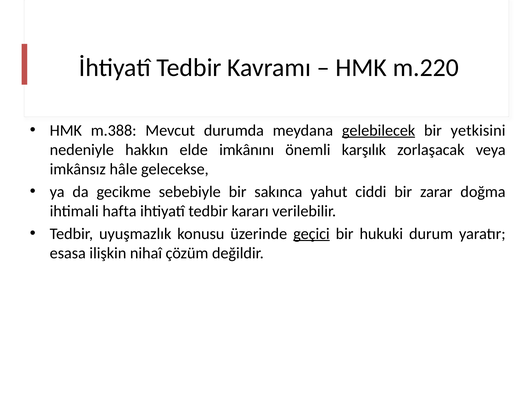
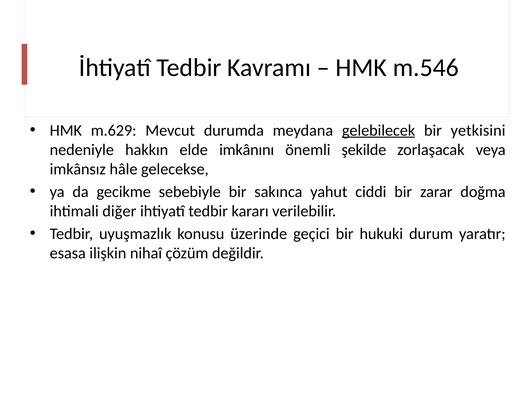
m.220: m.220 -> m.546 (426, 68)
m.388: m.388 -> m.629 (114, 130)
karşılık: karşılık -> şekilde (364, 150)
hafta: hafta -> diğer (119, 211)
geçici underline: present -> none (311, 234)
